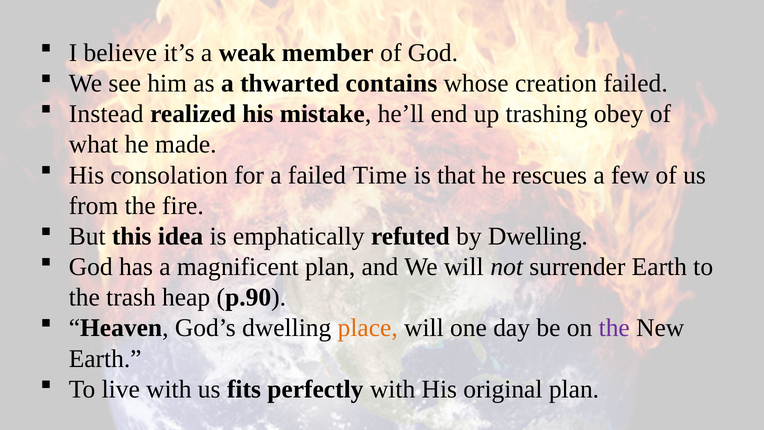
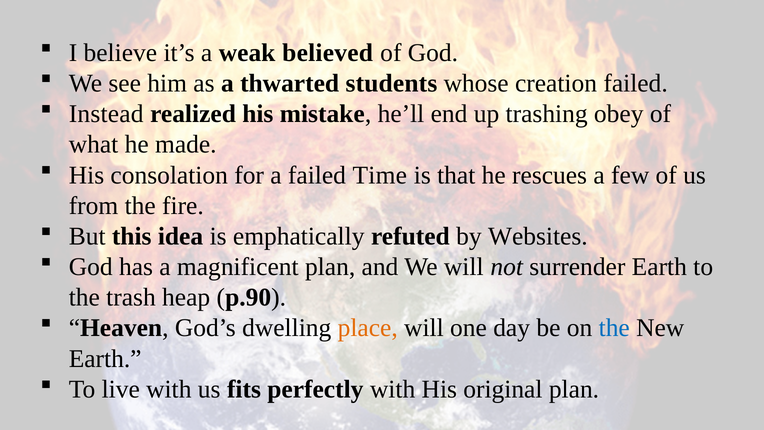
member: member -> believed (328, 53)
contains: contains -> students (391, 83)
by Dwelling: Dwelling -> Websites (538, 236)
the colour: purple -> blue (614, 328)
